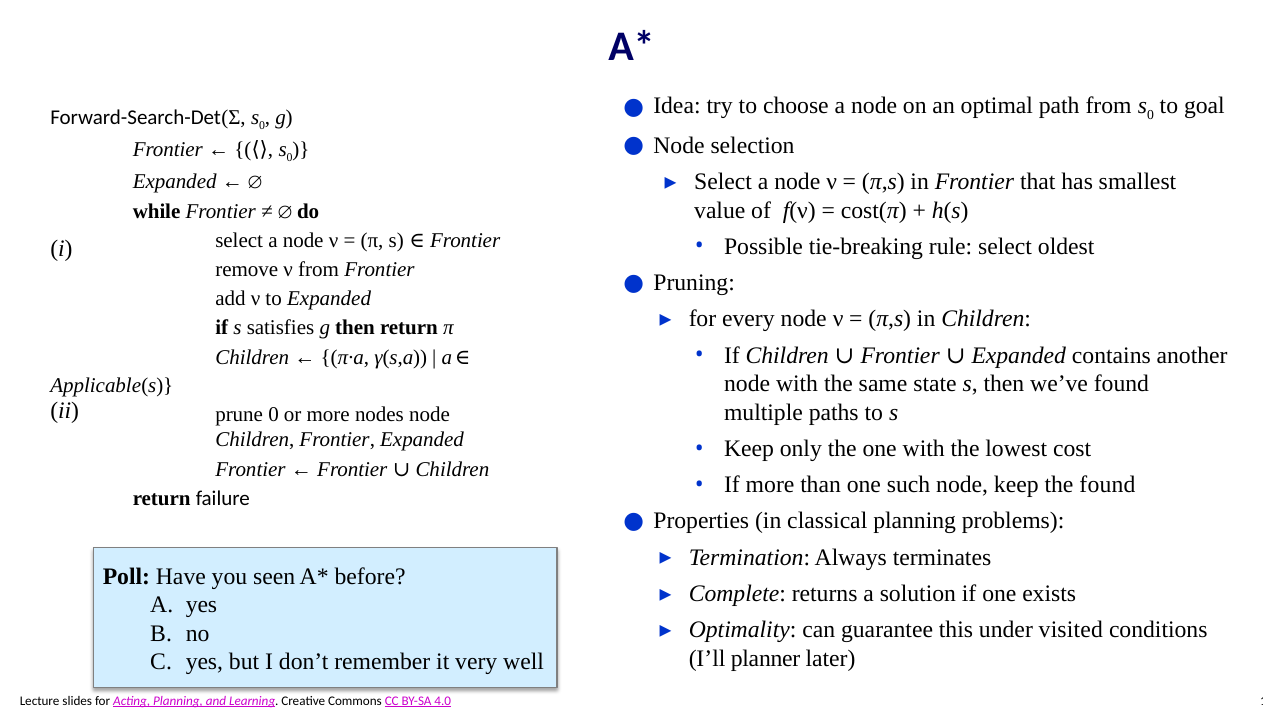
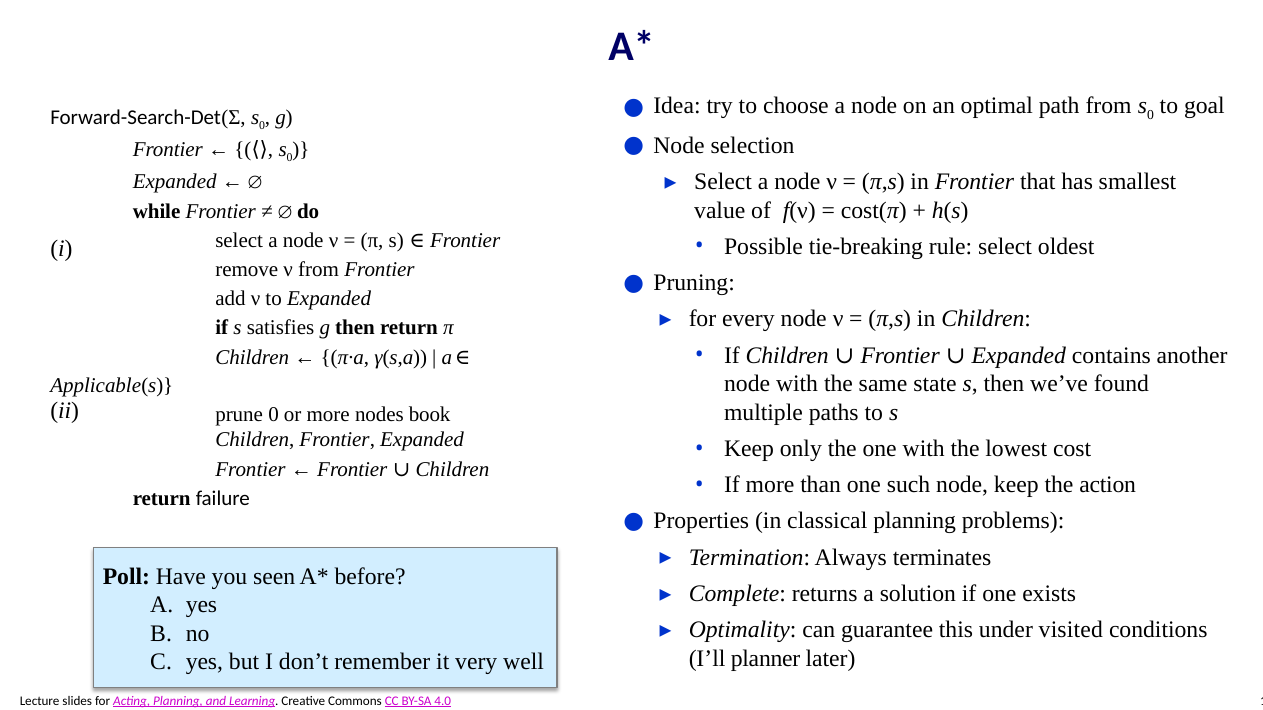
nodes node: node -> book (430, 415)
the found: found -> action (1108, 485)
